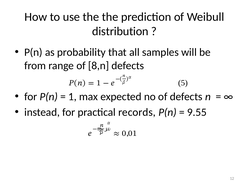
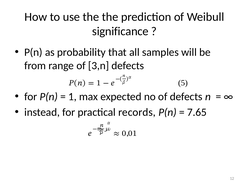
distribution: distribution -> significance (120, 31)
8,n: 8,n -> 3,n (99, 66)
9.55: 9.55 -> 7.65 (197, 112)
